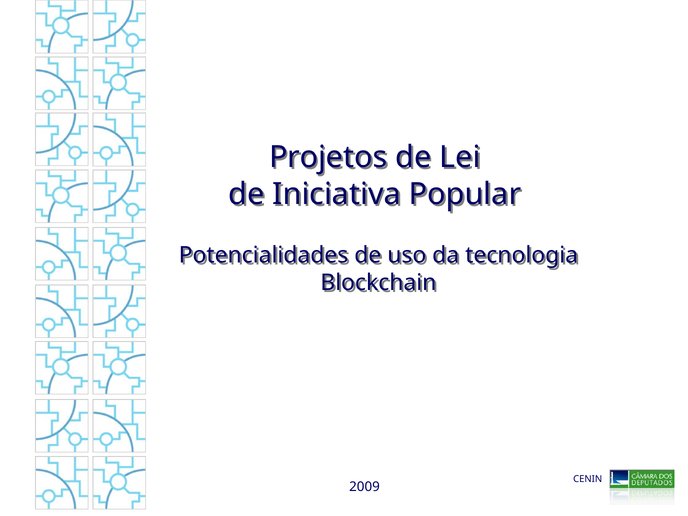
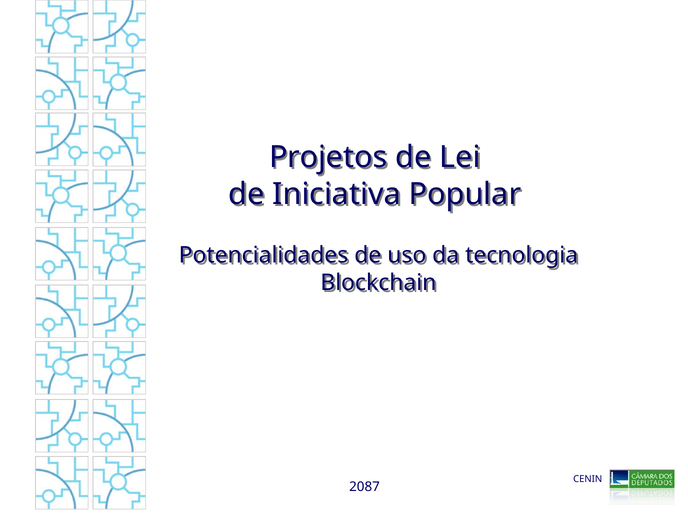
2009: 2009 -> 2087 (365, 487)
